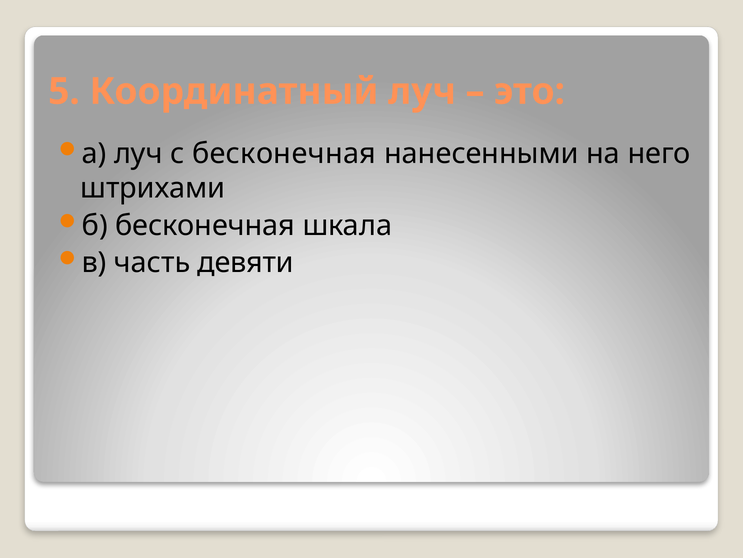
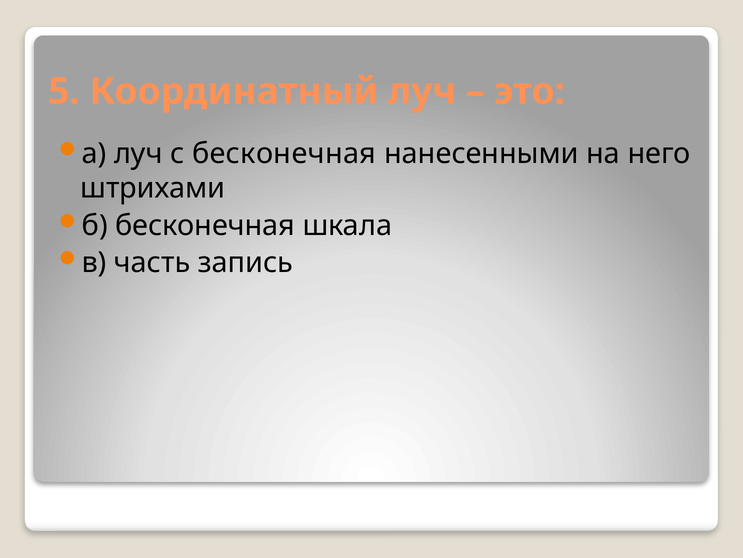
девяти: девяти -> запись (246, 263)
